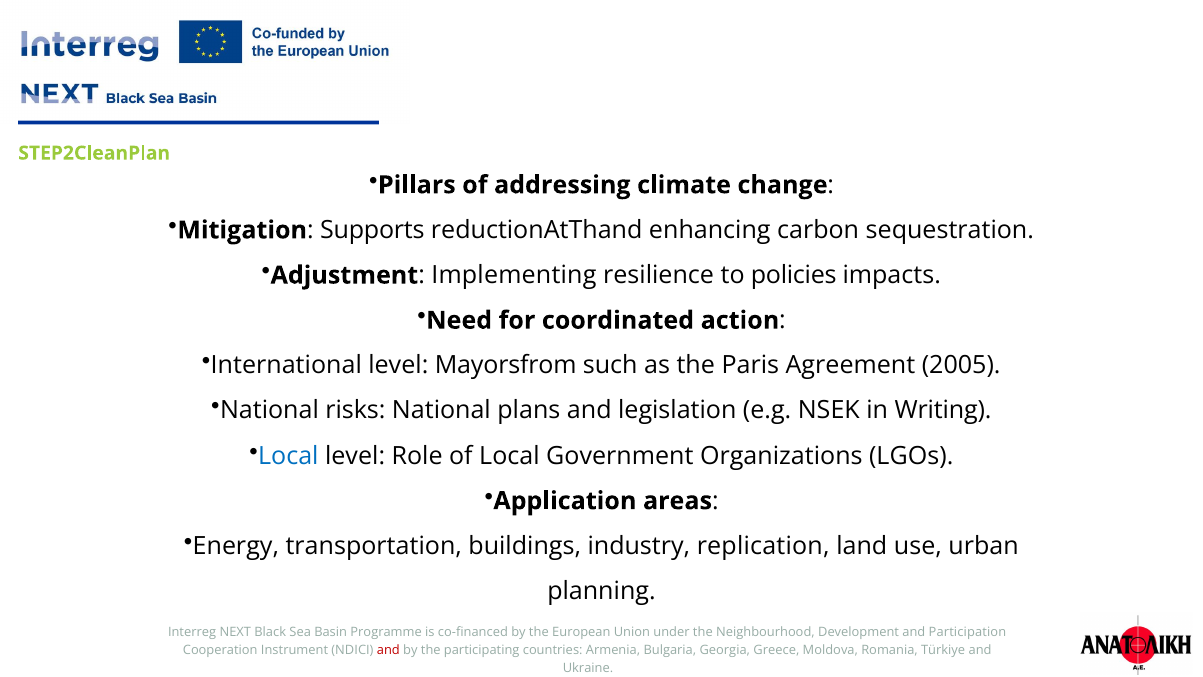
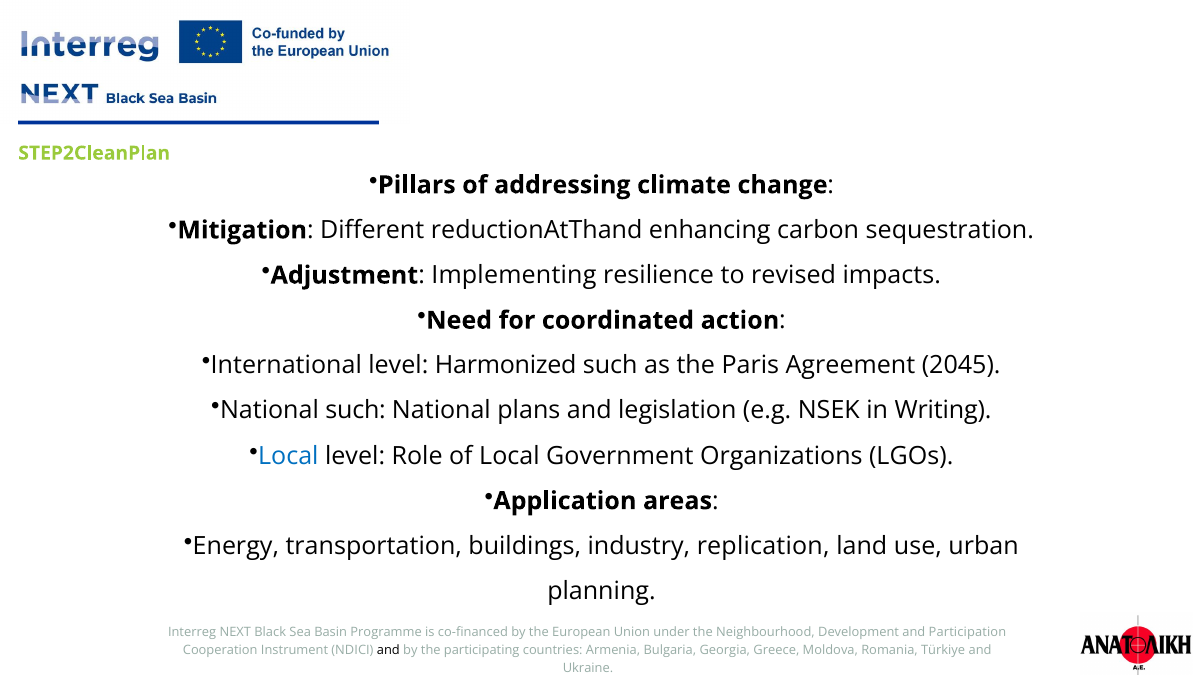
Supports: Supports -> Different (372, 230)
policies: policies -> revised (794, 275)
Mayorsfrom: Mayorsfrom -> Harmonized (506, 365)
2005: 2005 -> 2045 (961, 365)
National risks: risks -> such (356, 410)
and colour: red -> black (388, 650)
